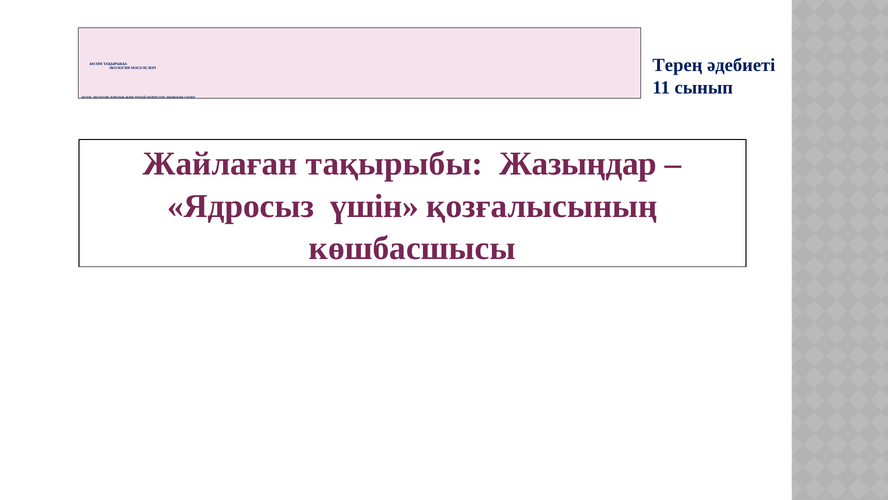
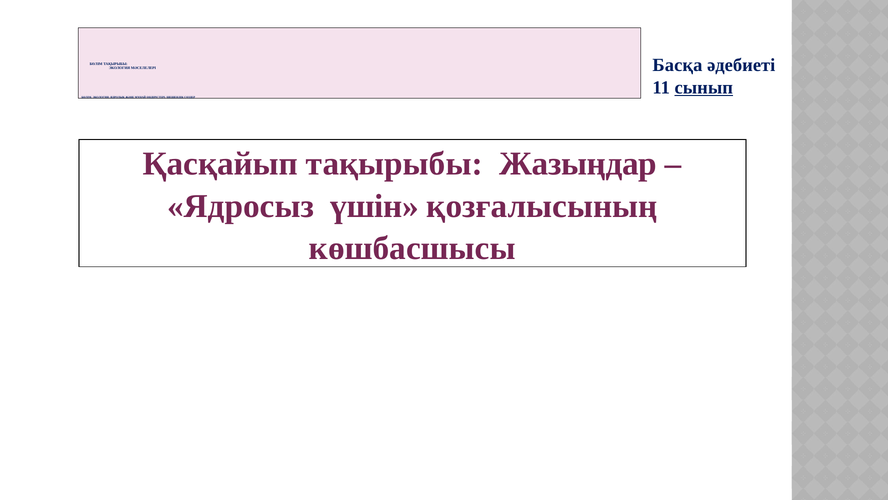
Терең: Терең -> Басқа (677, 65)
сынып underline: none -> present (704, 87)
Жайлаған: Жайлаған -> Қасқайып (220, 163)
